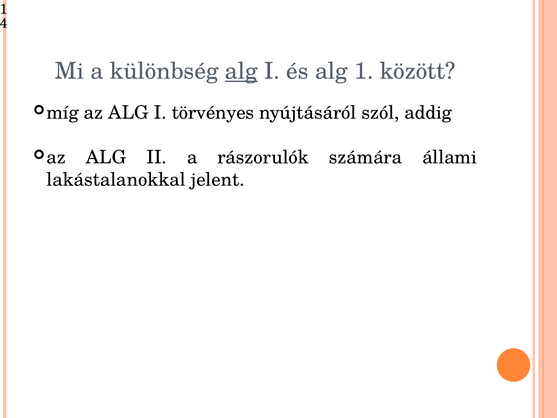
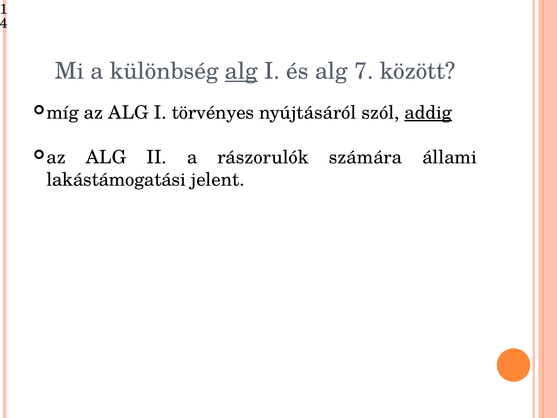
alg 1: 1 -> 7 (364, 71)
addig underline: none -> present (428, 113)
lakástalanokkal: lakástalanokkal -> lakástámogatási (116, 180)
